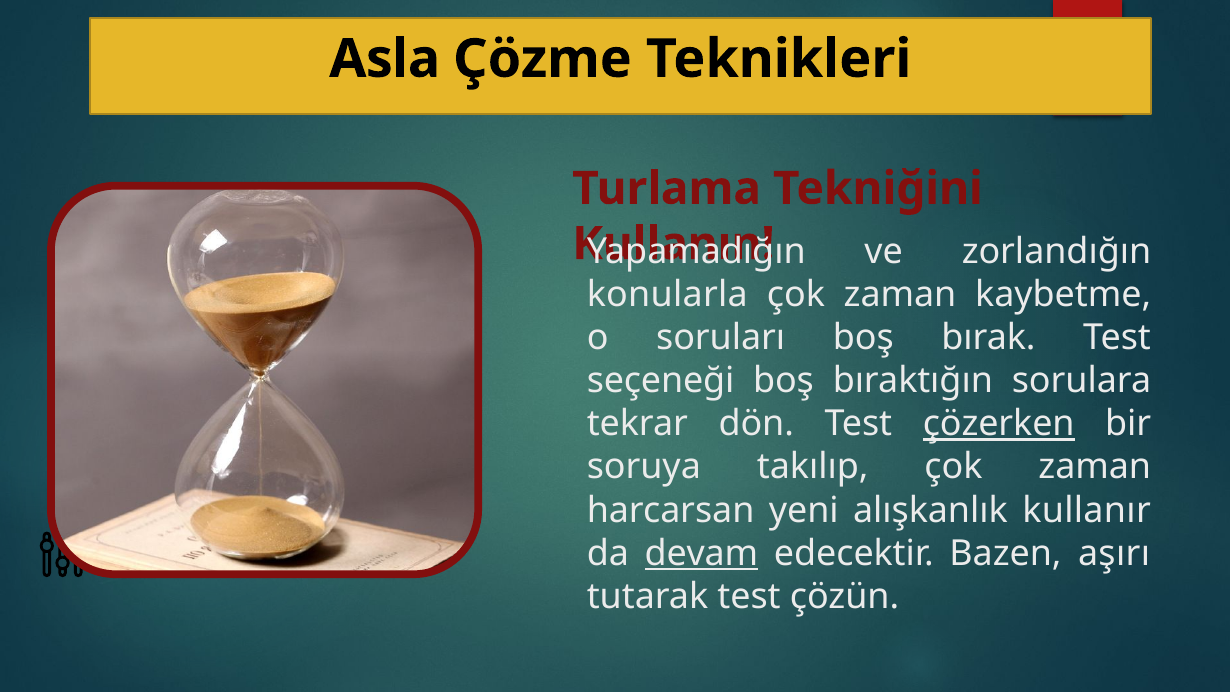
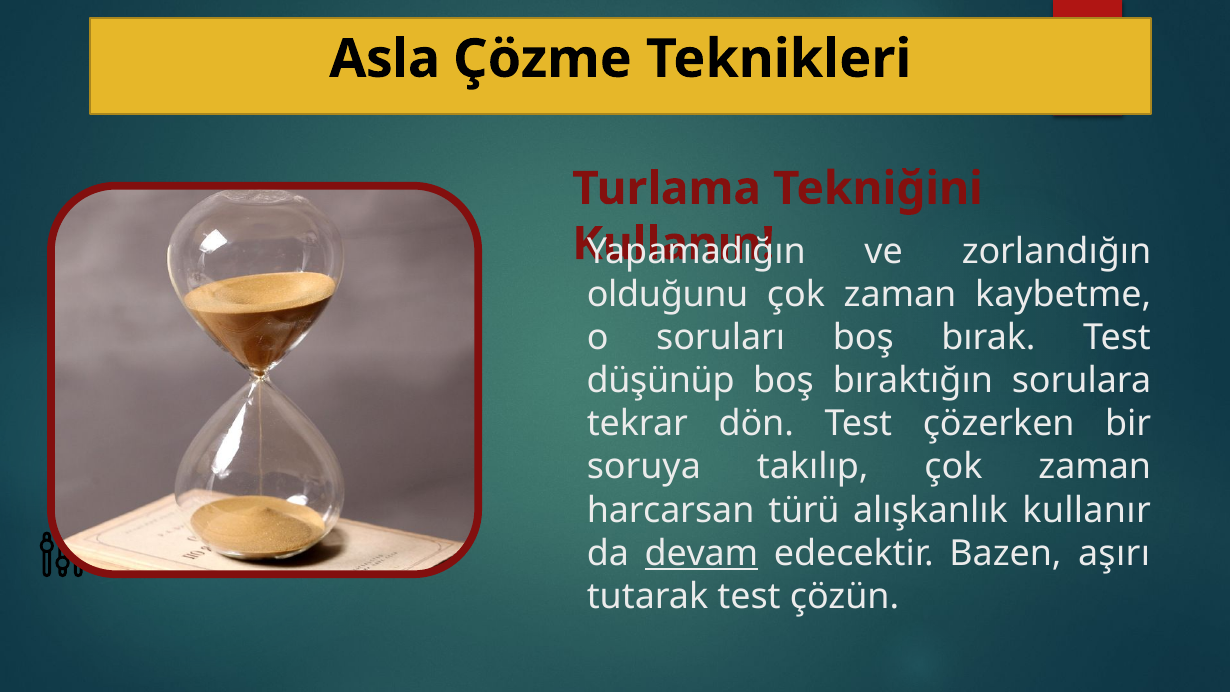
konularla: konularla -> olduğunu (668, 295)
seçeneği: seçeneği -> düşünüp (661, 381)
çözerken underline: present -> none (999, 424)
yeni: yeni -> türü (804, 510)
